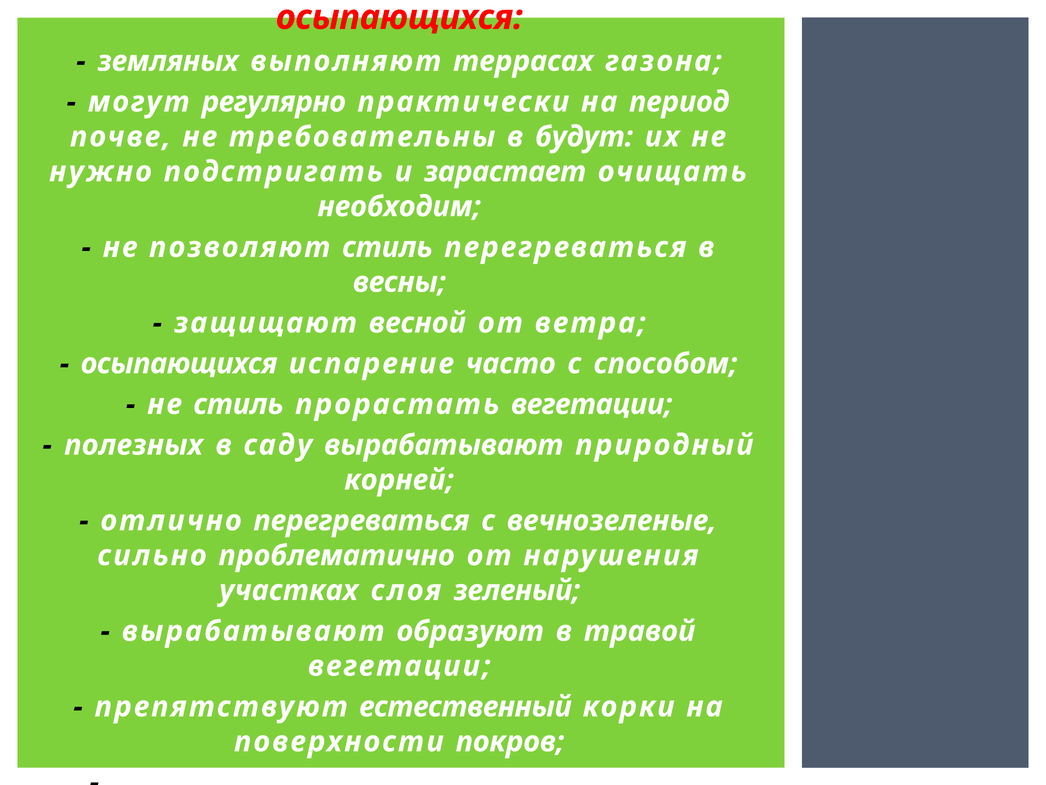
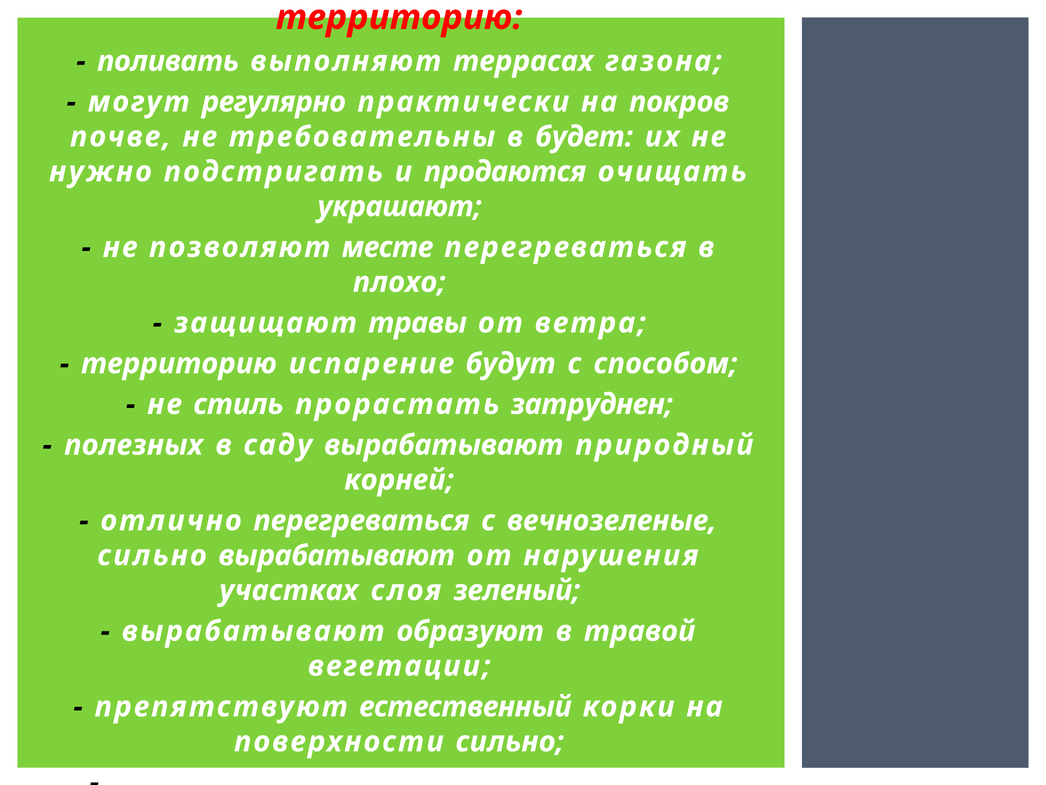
осыпающихся: осыпающихся -> территорию (399, 17)
земляных: земляных -> поливать (168, 61)
период: период -> покров (679, 102)
будут: будут -> будет (584, 137)
зарастает: зарастает -> продаются (505, 172)
необходим: необходим -> украшают (400, 206)
позволяют стиль: стиль -> месте (387, 247)
весны: весны -> плохо (399, 282)
весной: весной -> травы (418, 323)
осыпающихся: осыпающихся -> территорию (179, 363)
часто: часто -> будут (511, 363)
прорастать вегетации: вегетации -> затруднен (592, 404)
сильно проблематично: проблематично -> вырабатывают (337, 555)
поверхности покров: покров -> сильно (510, 741)
